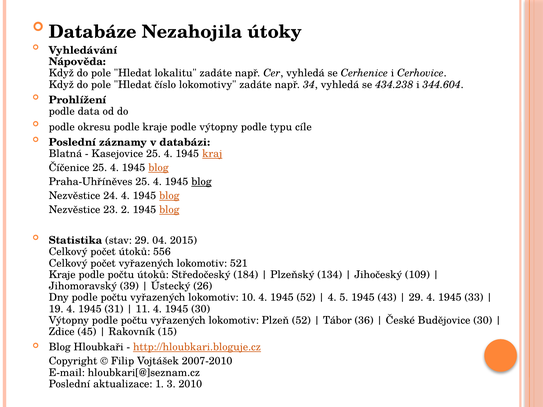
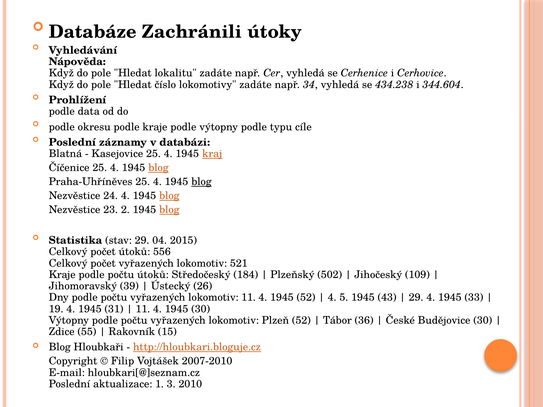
Nezahojila: Nezahojila -> Zachránili (192, 32)
134: 134 -> 502 (330, 275)
lokomotiv 10: 10 -> 11 (249, 298)
45: 45 -> 55 (87, 332)
